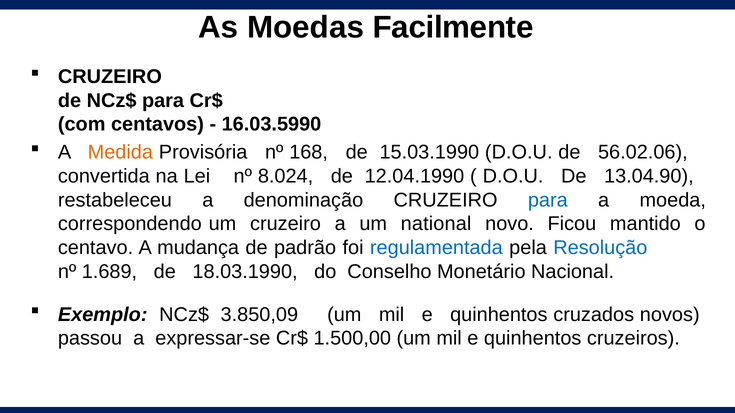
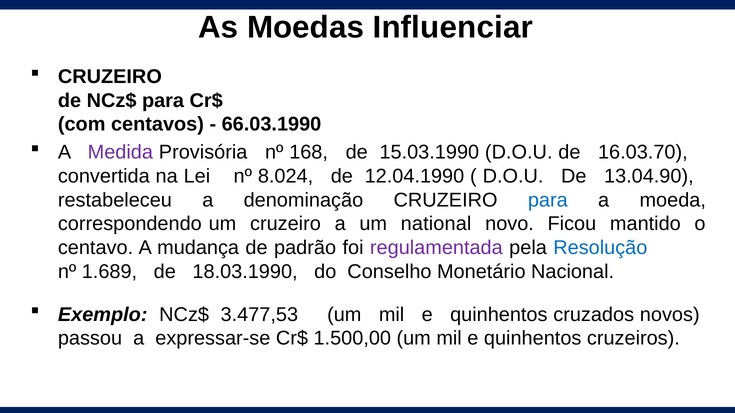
Facilmente: Facilmente -> Influenciar (453, 27)
16.03.5990: 16.03.5990 -> 66.03.1990 (271, 124)
Medida colour: orange -> purple (120, 152)
56.02.06: 56.02.06 -> 16.03.70 (643, 152)
regulamentada colour: blue -> purple (436, 248)
3.850,09: 3.850,09 -> 3.477,53 (259, 315)
